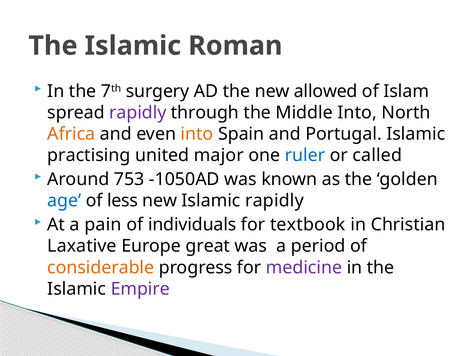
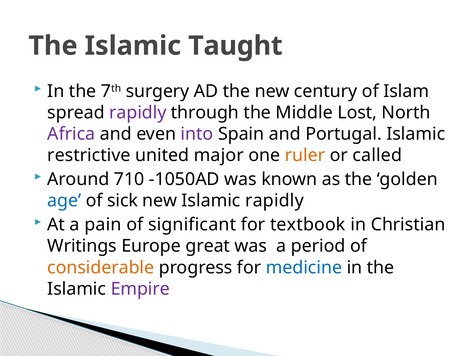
Roman: Roman -> Taught (235, 46)
allowed: allowed -> century (326, 91)
Middle Into: Into -> Lost (357, 112)
Africa colour: orange -> purple (71, 134)
into colour: orange -> purple (197, 134)
practising: practising -> restrictive (89, 155)
ruler colour: blue -> orange (305, 155)
753: 753 -> 710 (129, 179)
less: less -> sick (123, 200)
individuals: individuals -> significant (192, 224)
Laxative: Laxative -> Writings (82, 246)
medicine colour: purple -> blue (304, 267)
